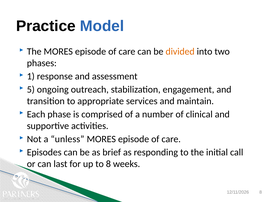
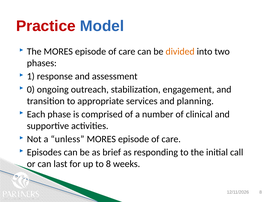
Practice colour: black -> red (46, 26)
5: 5 -> 0 (31, 89)
maintain: maintain -> planning (195, 101)
